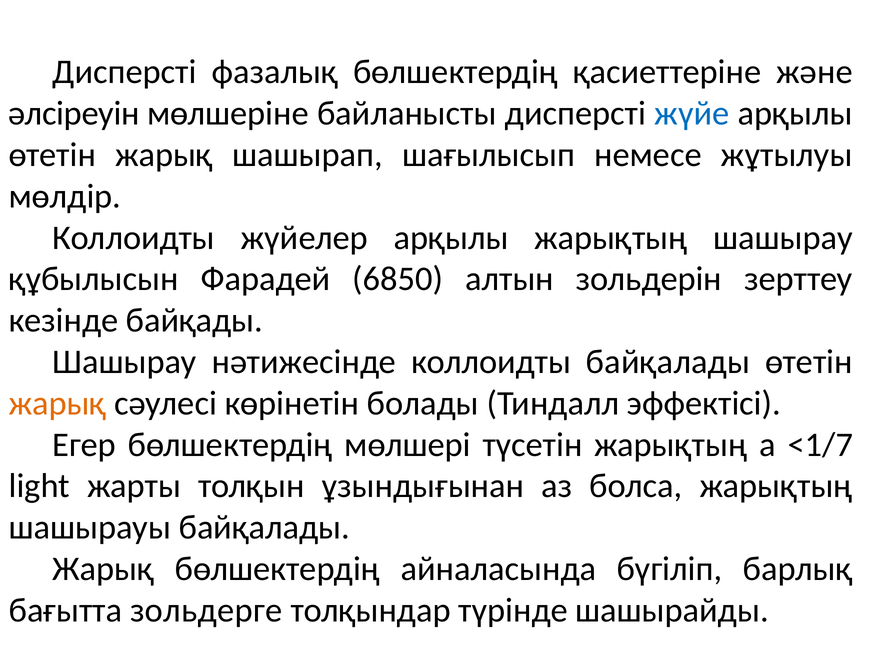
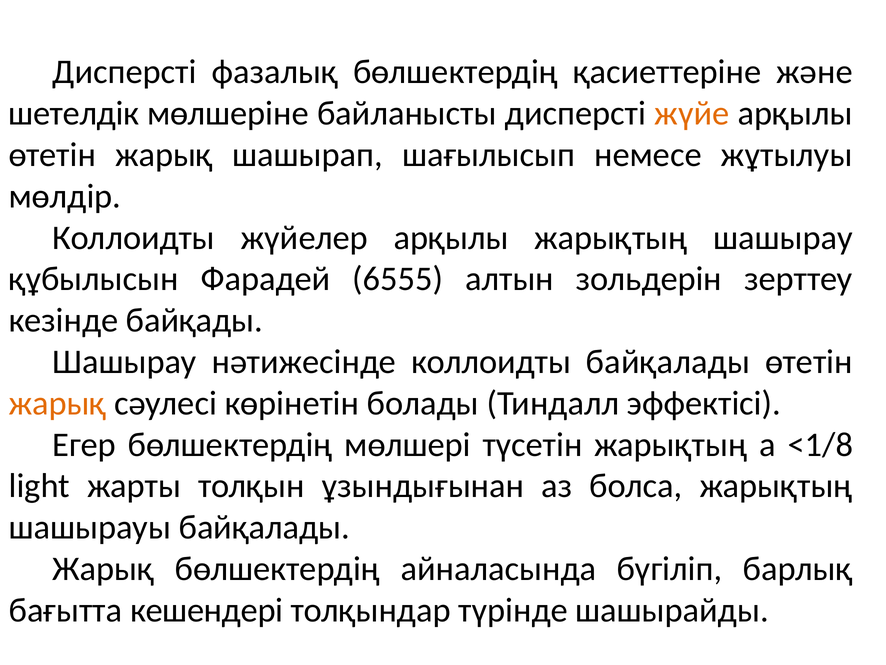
әлсіреуін: әлсіреуін -> шетелдік (74, 113)
жүйе colour: blue -> orange (692, 113)
6850: 6850 -> 6555 (398, 279)
<1/7: <1/7 -> <1/8 (820, 444)
зольдерге: зольдерге -> кешендері (207, 610)
